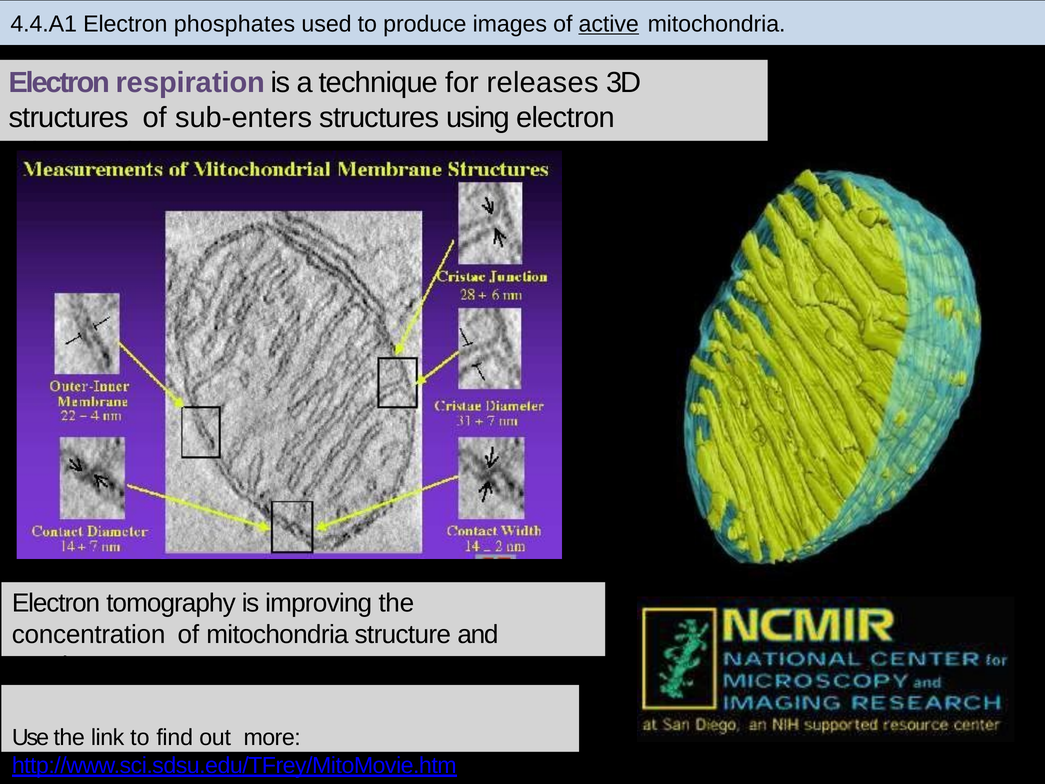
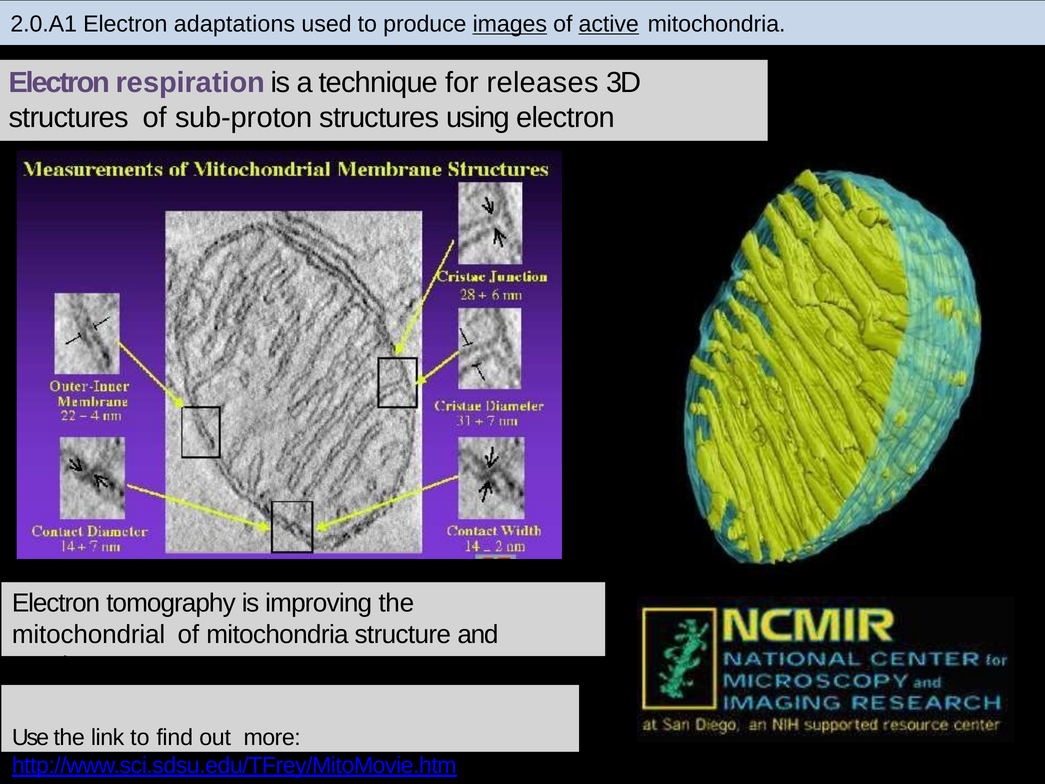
4.4.A1: 4.4.A1 -> 2.0.A1 (44, 24)
phosphates: phosphates -> adaptations (234, 24)
images underline: none -> present (510, 24)
sub-enters: sub-enters -> sub-proton (244, 118)
concentration: concentration -> mitochondrial (89, 634)
